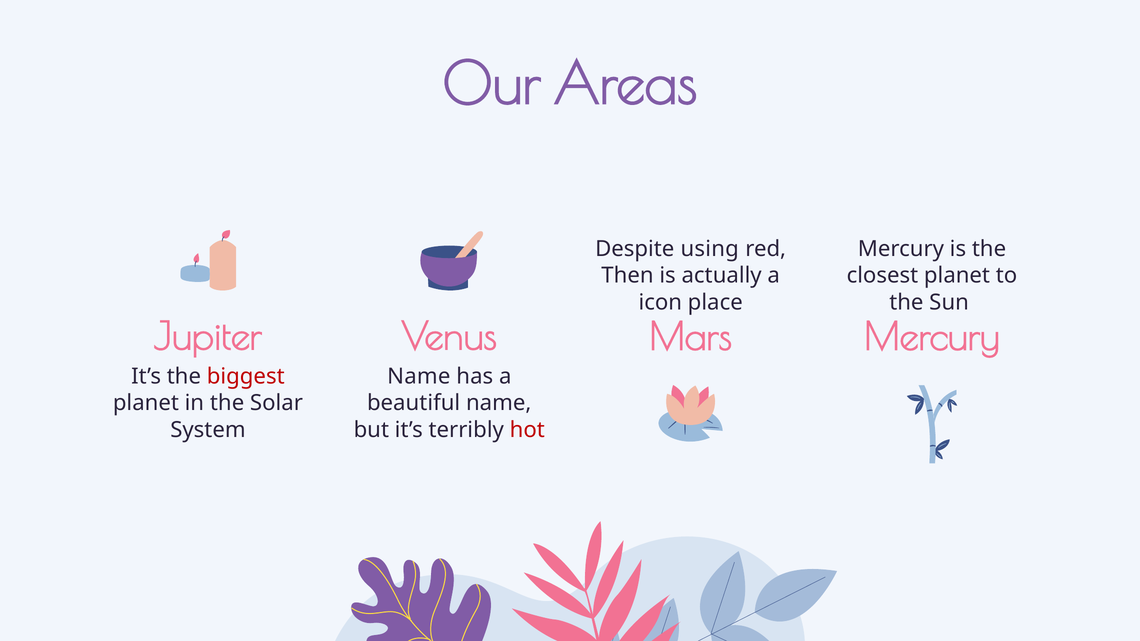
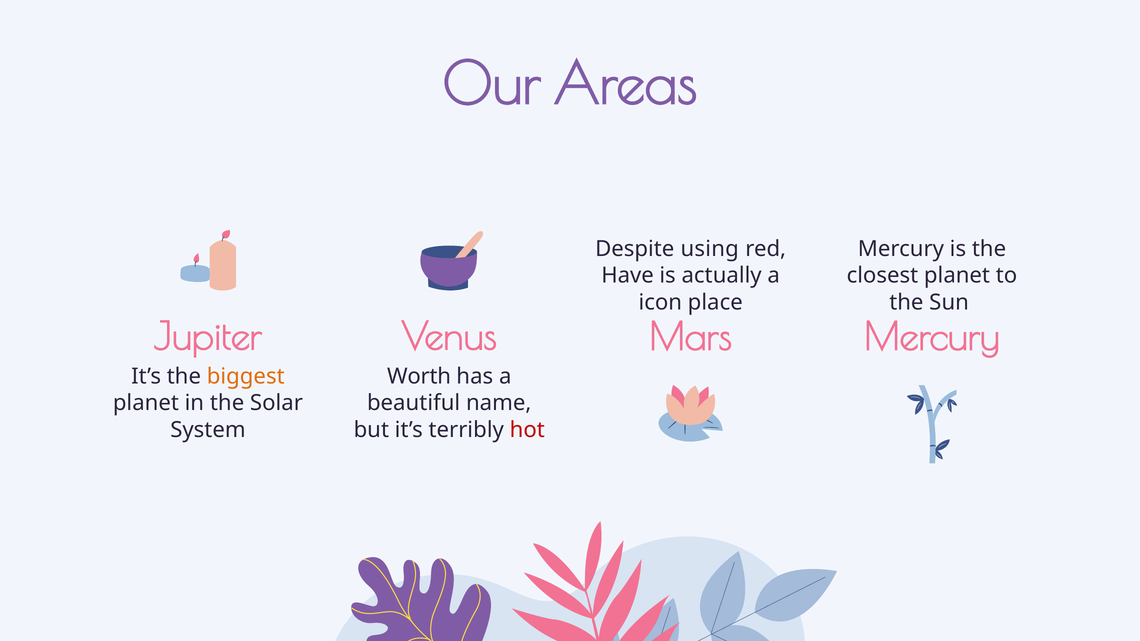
Then: Then -> Have (628, 276)
biggest colour: red -> orange (246, 377)
Name: Name -> Worth (419, 377)
